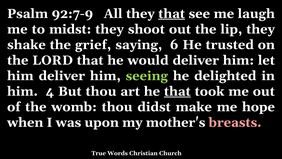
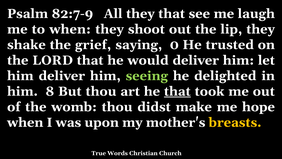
92:7-9: 92:7-9 -> 82:7-9 (72, 14)
that underline: present -> none (172, 14)
to midst: midst -> when (70, 29)
6: 6 -> 0 (174, 45)
4: 4 -> 8 (50, 91)
breasts colour: pink -> yellow (235, 122)
